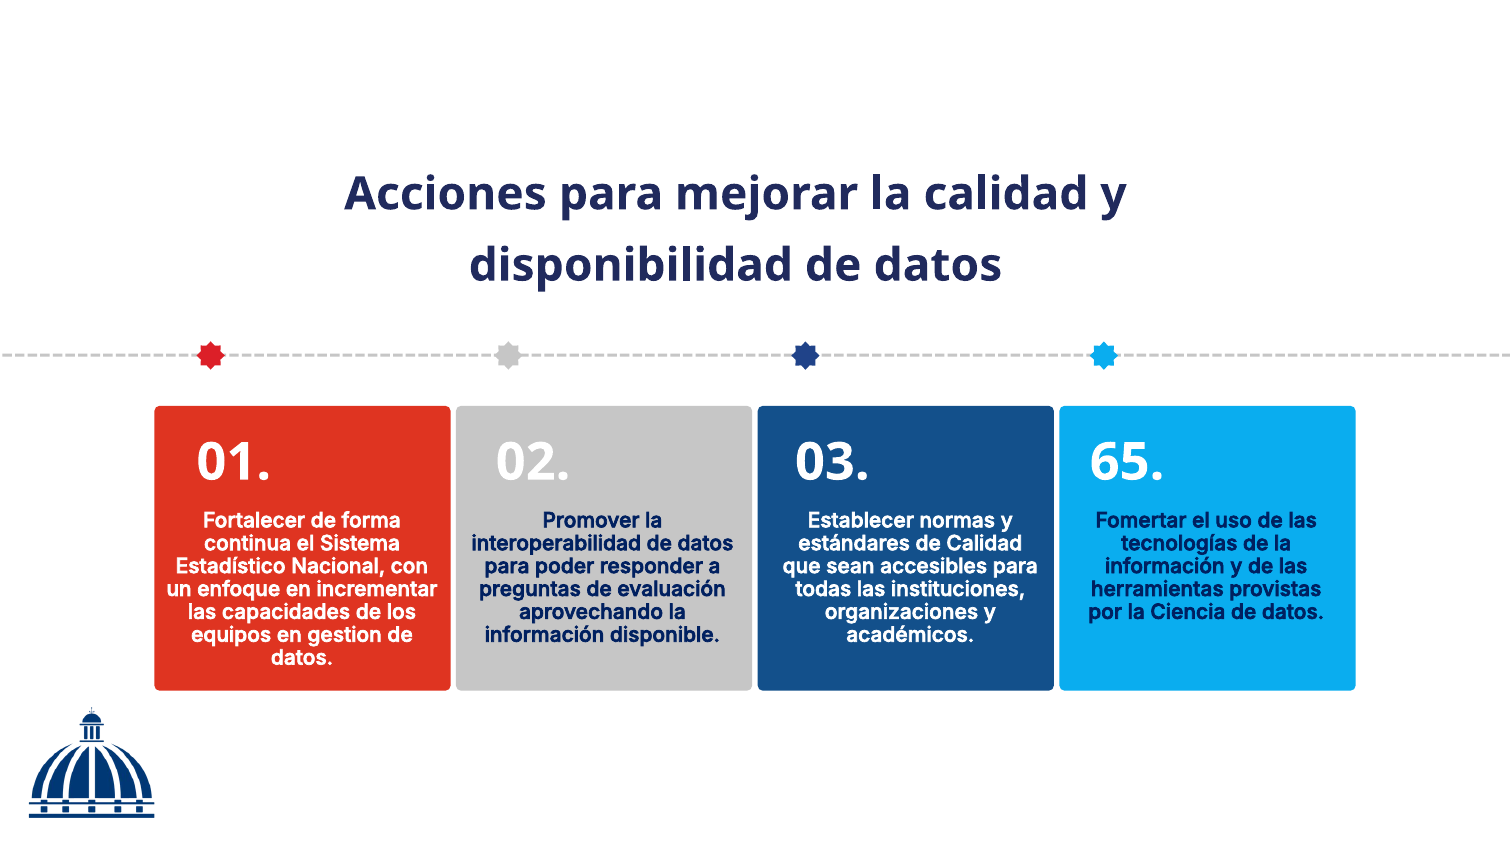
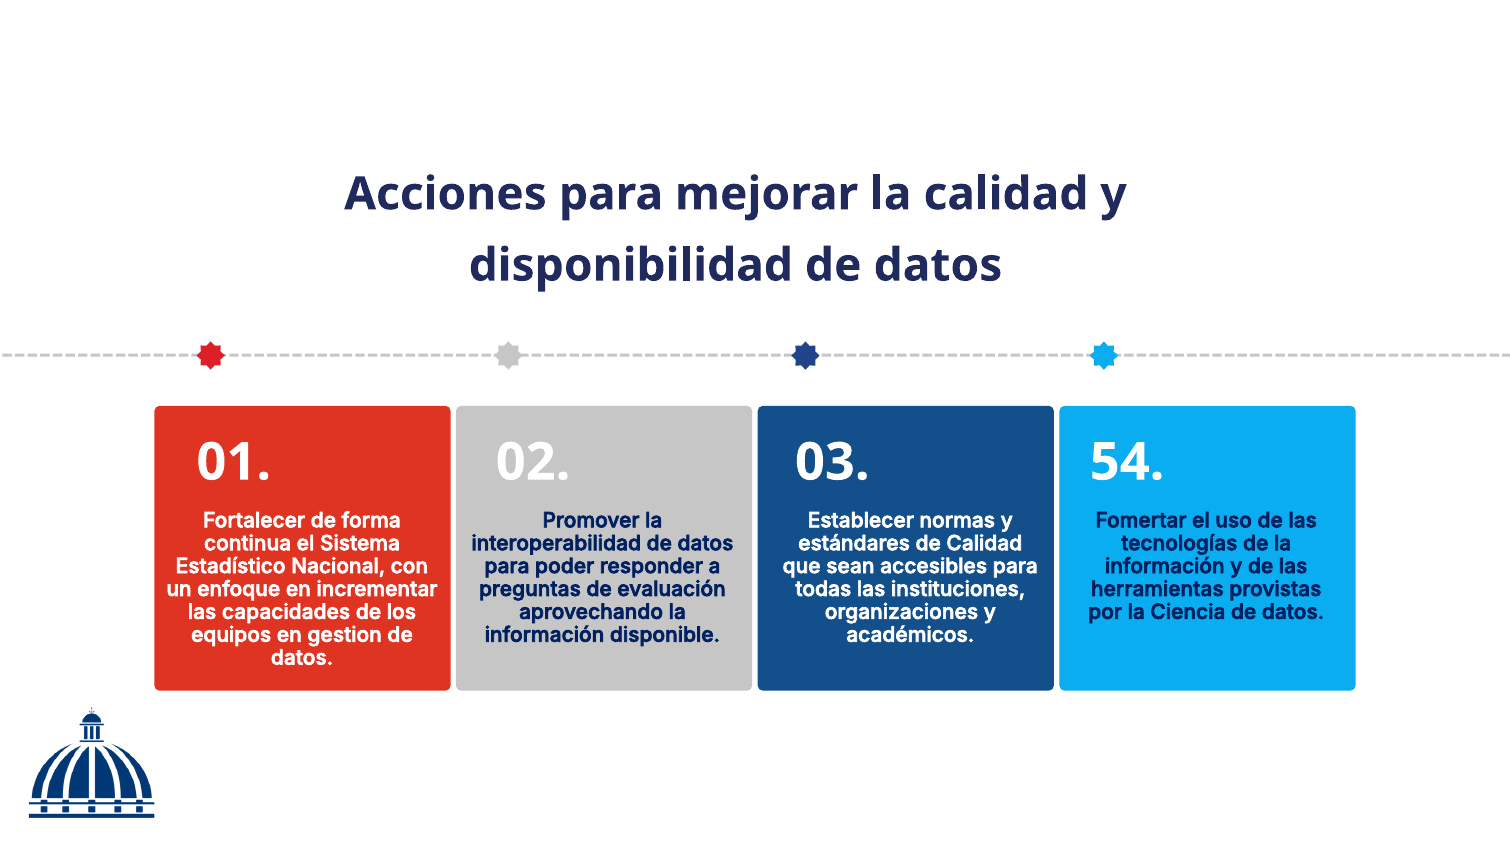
65: 65 -> 54 (1127, 462)
